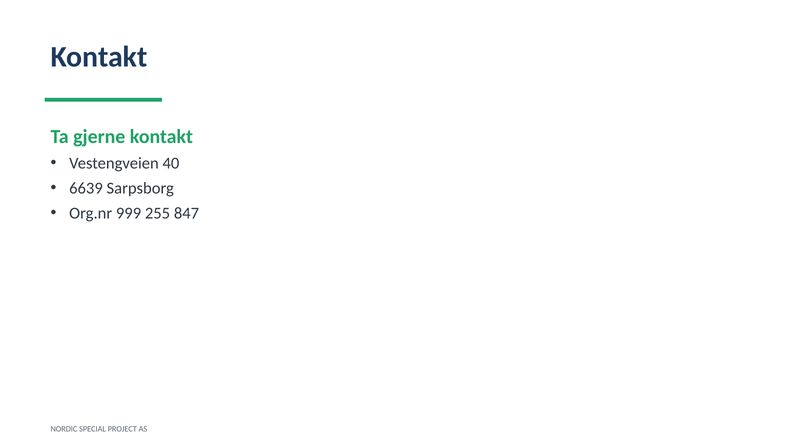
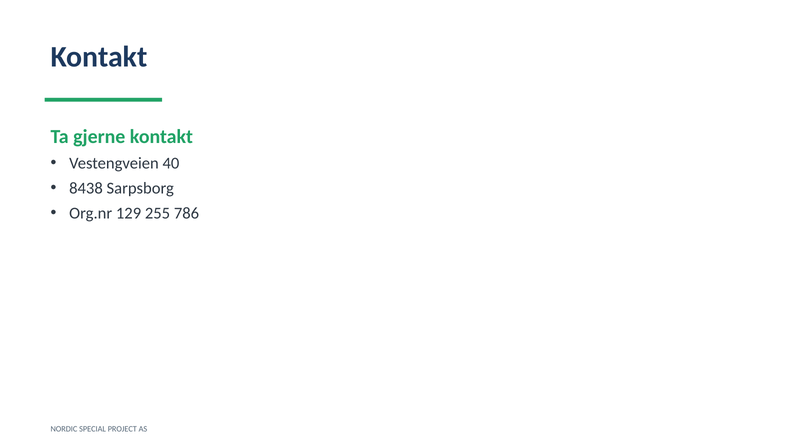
6639: 6639 -> 8438 (86, 188)
999: 999 -> 129 (129, 213)
847: 847 -> 786 (186, 213)
